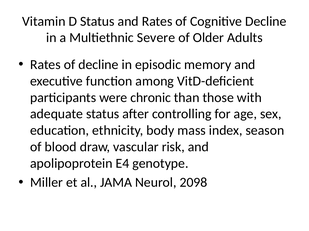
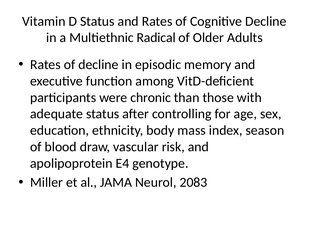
Severe: Severe -> Radical (156, 38)
2098: 2098 -> 2083 (193, 183)
